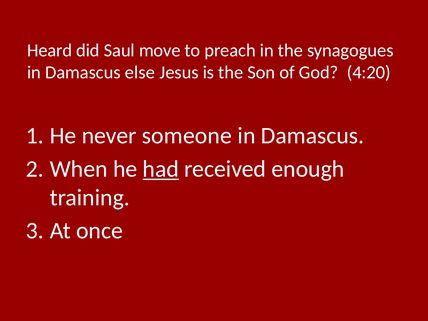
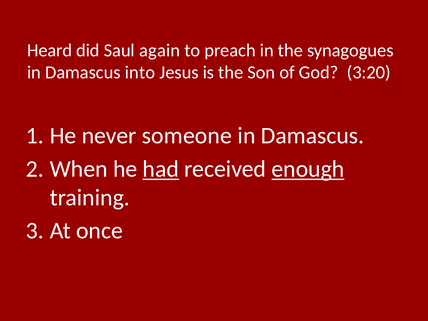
move: move -> again (160, 50)
else: else -> into (140, 73)
4:20: 4:20 -> 3:20 (369, 73)
enough underline: none -> present (308, 169)
